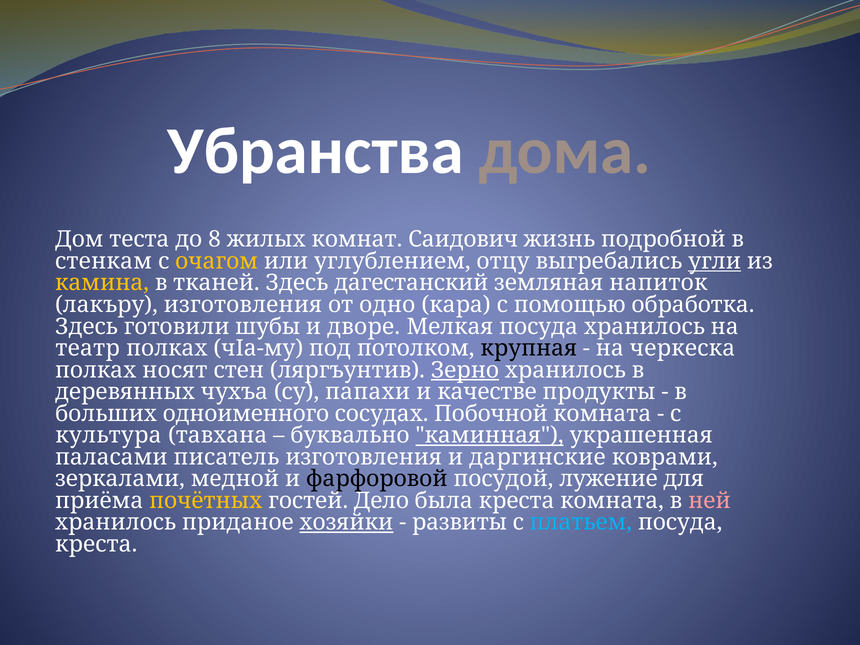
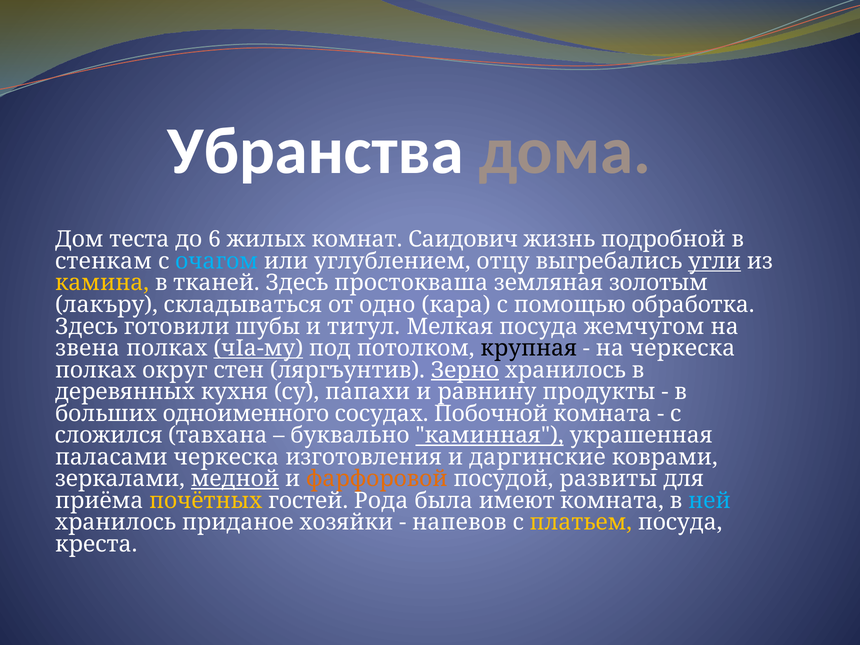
8: 8 -> 6 (214, 239)
очагом colour: yellow -> light blue (217, 261)
дагестанский: дагестанский -> простокваша (411, 283)
напиток: напиток -> золотым (659, 283)
лакъру изготовления: изготовления -> складываться (243, 305)
дворе: дворе -> титул (364, 327)
посуда хранилось: хранилось -> жемчугом (644, 327)
театр: театр -> звена (88, 348)
чIа-му underline: none -> present (258, 348)
носят: носят -> округ (175, 370)
чухъа: чухъа -> кухня (234, 392)
качестве: качестве -> равнину (487, 392)
культура: культура -> сложился (109, 435)
паласами писатель: писатель -> черкеска (226, 457)
медной underline: none -> present (235, 479)
фарфоровой colour: black -> orange (377, 479)
лужение: лужение -> развиты (608, 479)
Дело: Дело -> Рода (381, 501)
была креста: креста -> имеют (517, 501)
ней colour: pink -> light blue (709, 501)
хозяйки underline: present -> none (346, 522)
развиты: развиты -> напевов (459, 522)
платьем colour: light blue -> yellow (581, 522)
